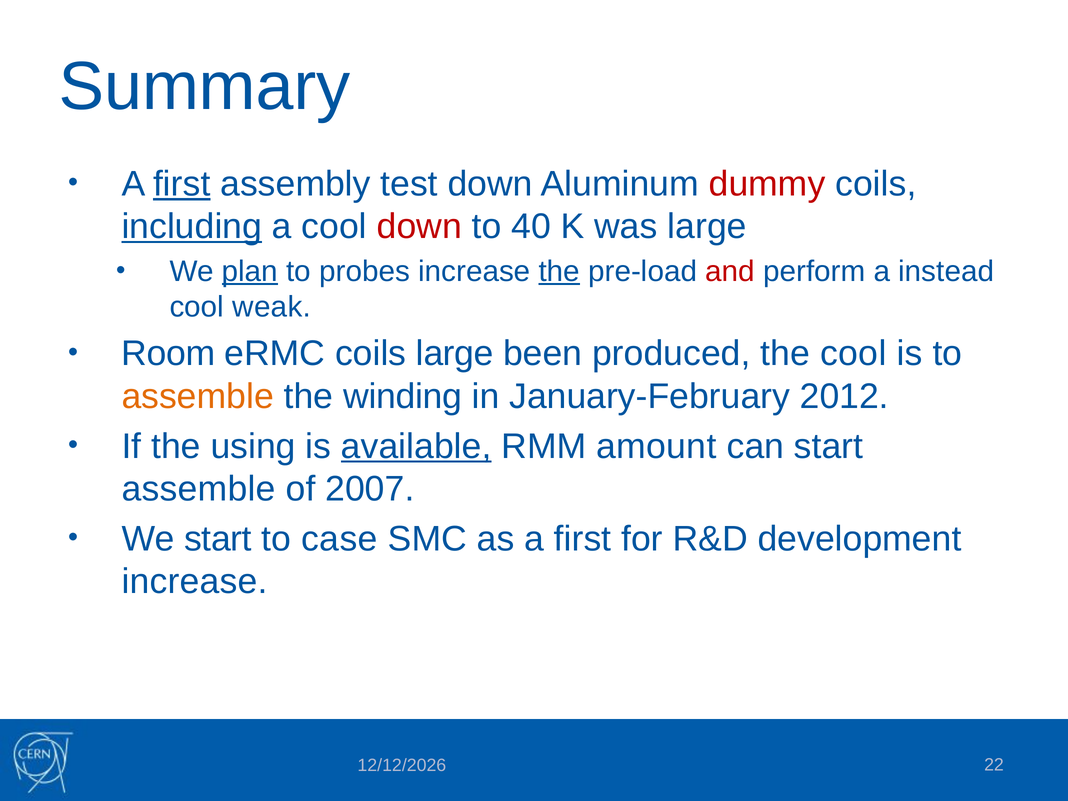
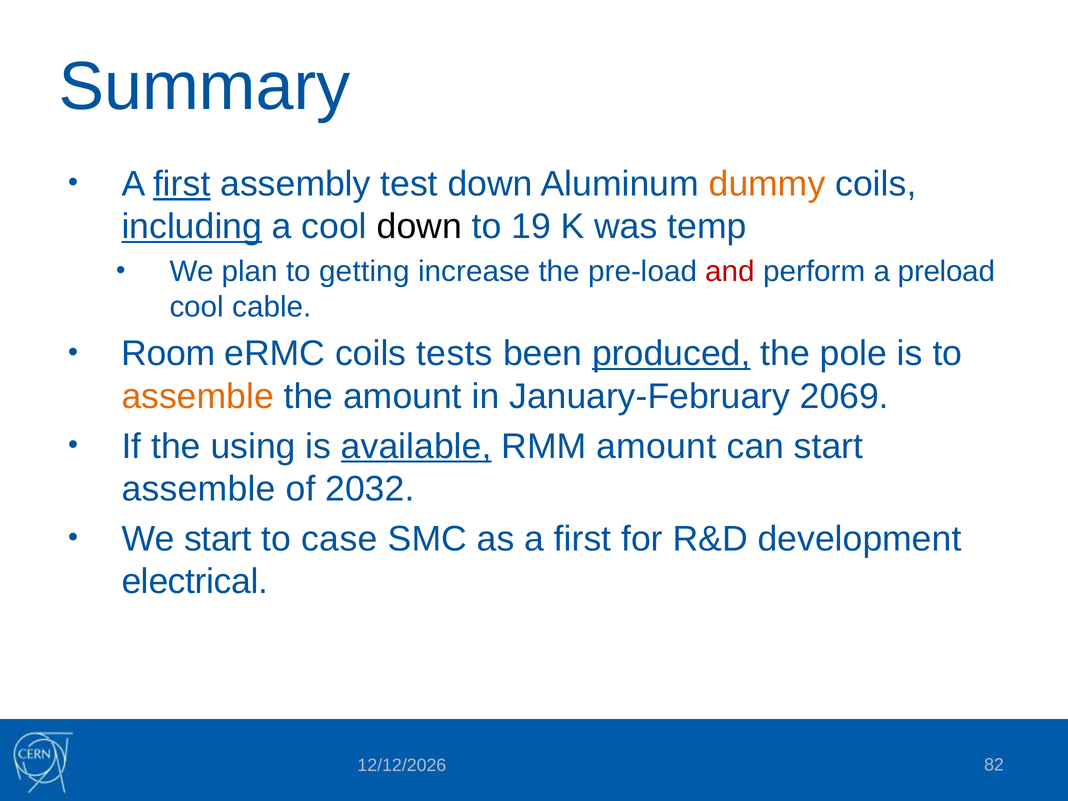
dummy colour: red -> orange (767, 184)
down colour: red -> black (419, 227)
40: 40 -> 19 (531, 227)
was large: large -> temp (707, 227)
plan underline: present -> none (250, 271)
probes: probes -> getting (364, 271)
the underline: present -> none (559, 271)
instead: instead -> preload (946, 271)
weak: weak -> cable (272, 307)
coils large: large -> tests (455, 354)
produced underline: none -> present (671, 354)
the cool: cool -> pole (853, 354)
the winding: winding -> amount (402, 396)
2012: 2012 -> 2069 (844, 396)
2007: 2007 -> 2032 (370, 489)
increase: increase -> electrical (195, 582)
22: 22 -> 82 (994, 765)
